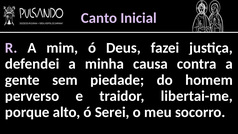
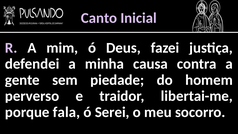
alto: alto -> fala (66, 112)
